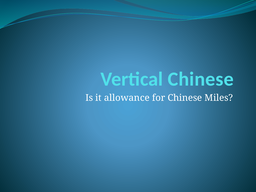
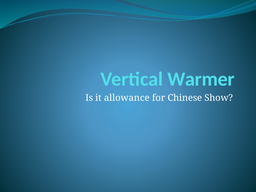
Vertical Chinese: Chinese -> Warmer (201, 79)
Miles: Miles -> Show (219, 98)
